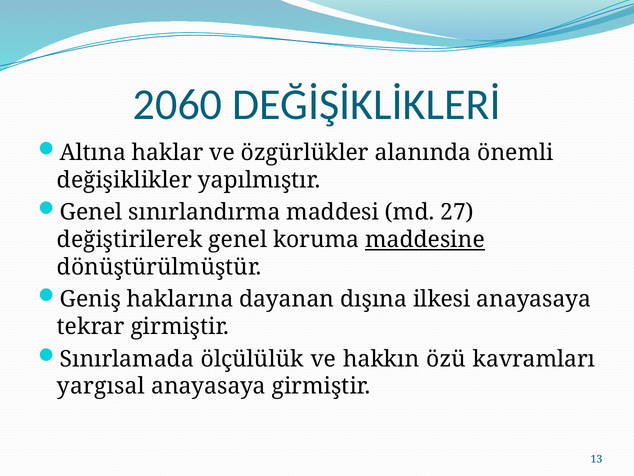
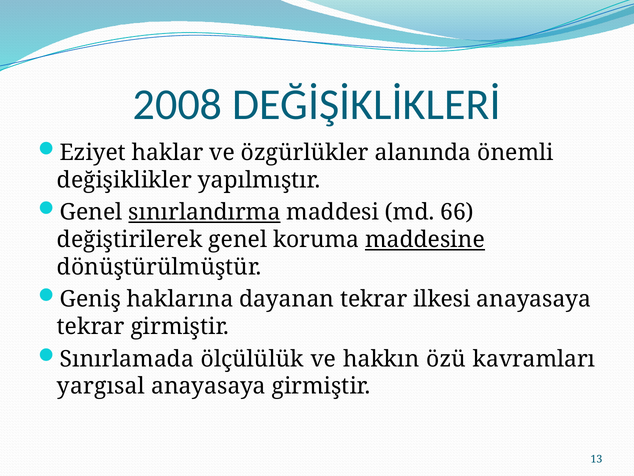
2060: 2060 -> 2008 (178, 105)
Altına: Altına -> Eziyet (93, 153)
sınırlandırma underline: none -> present (204, 212)
27: 27 -> 66 (457, 212)
dayanan dışına: dışına -> tekrar (374, 299)
